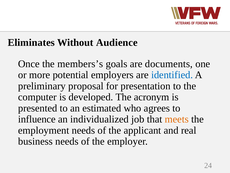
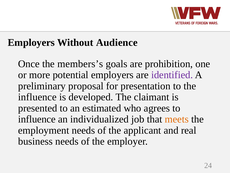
Eliminates: Eliminates -> Employers (31, 42)
documents: documents -> prohibition (169, 64)
identified colour: blue -> purple (172, 75)
computer: computer -> influence (37, 97)
acronym: acronym -> claimant (152, 97)
